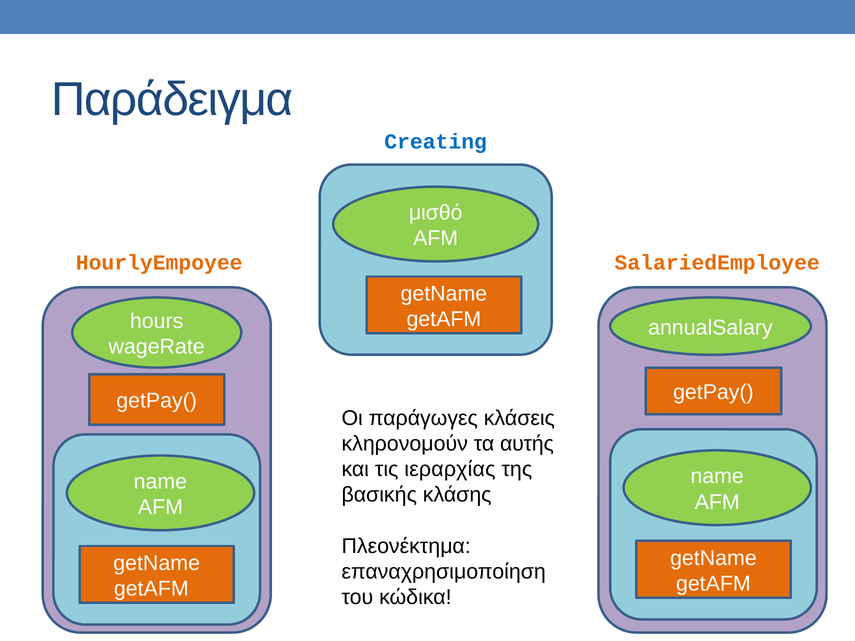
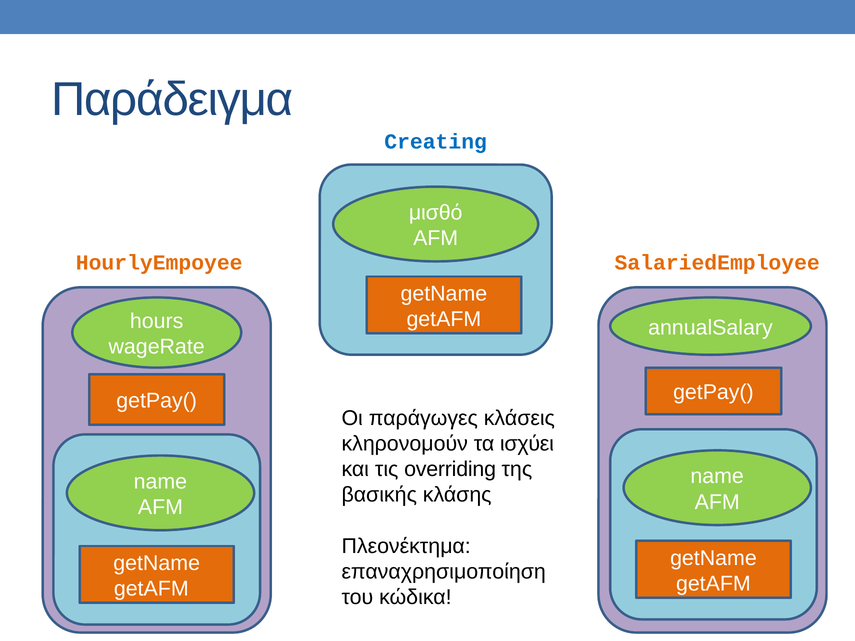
αυτής: αυτής -> ισχύει (527, 444)
ιεραρχίας: ιεραρχίας -> overriding (450, 469)
